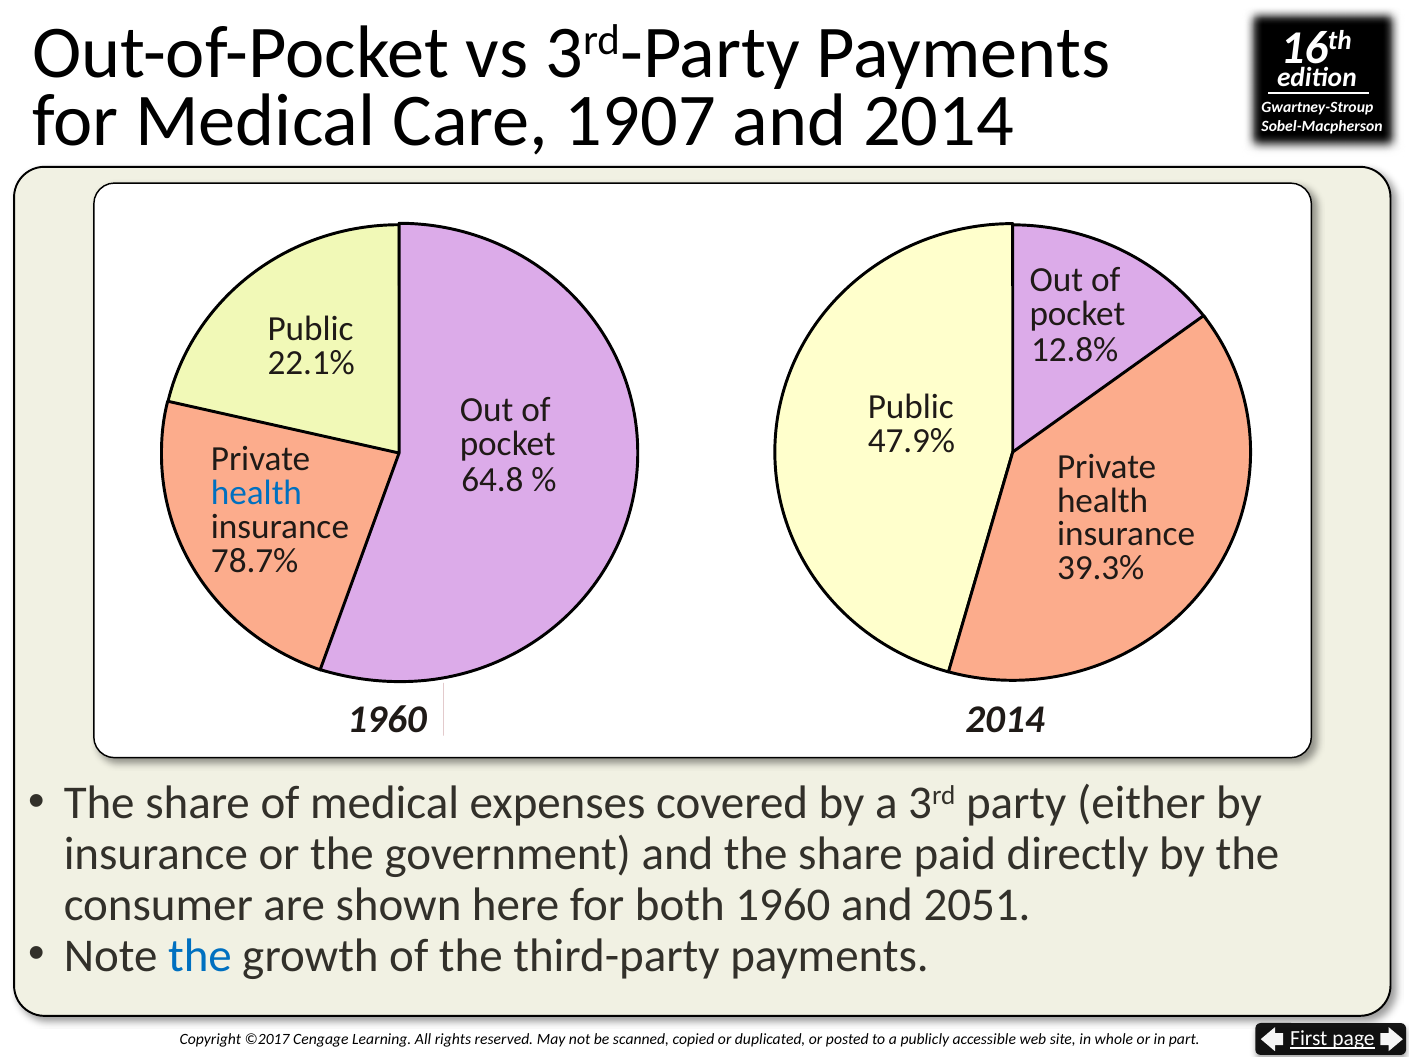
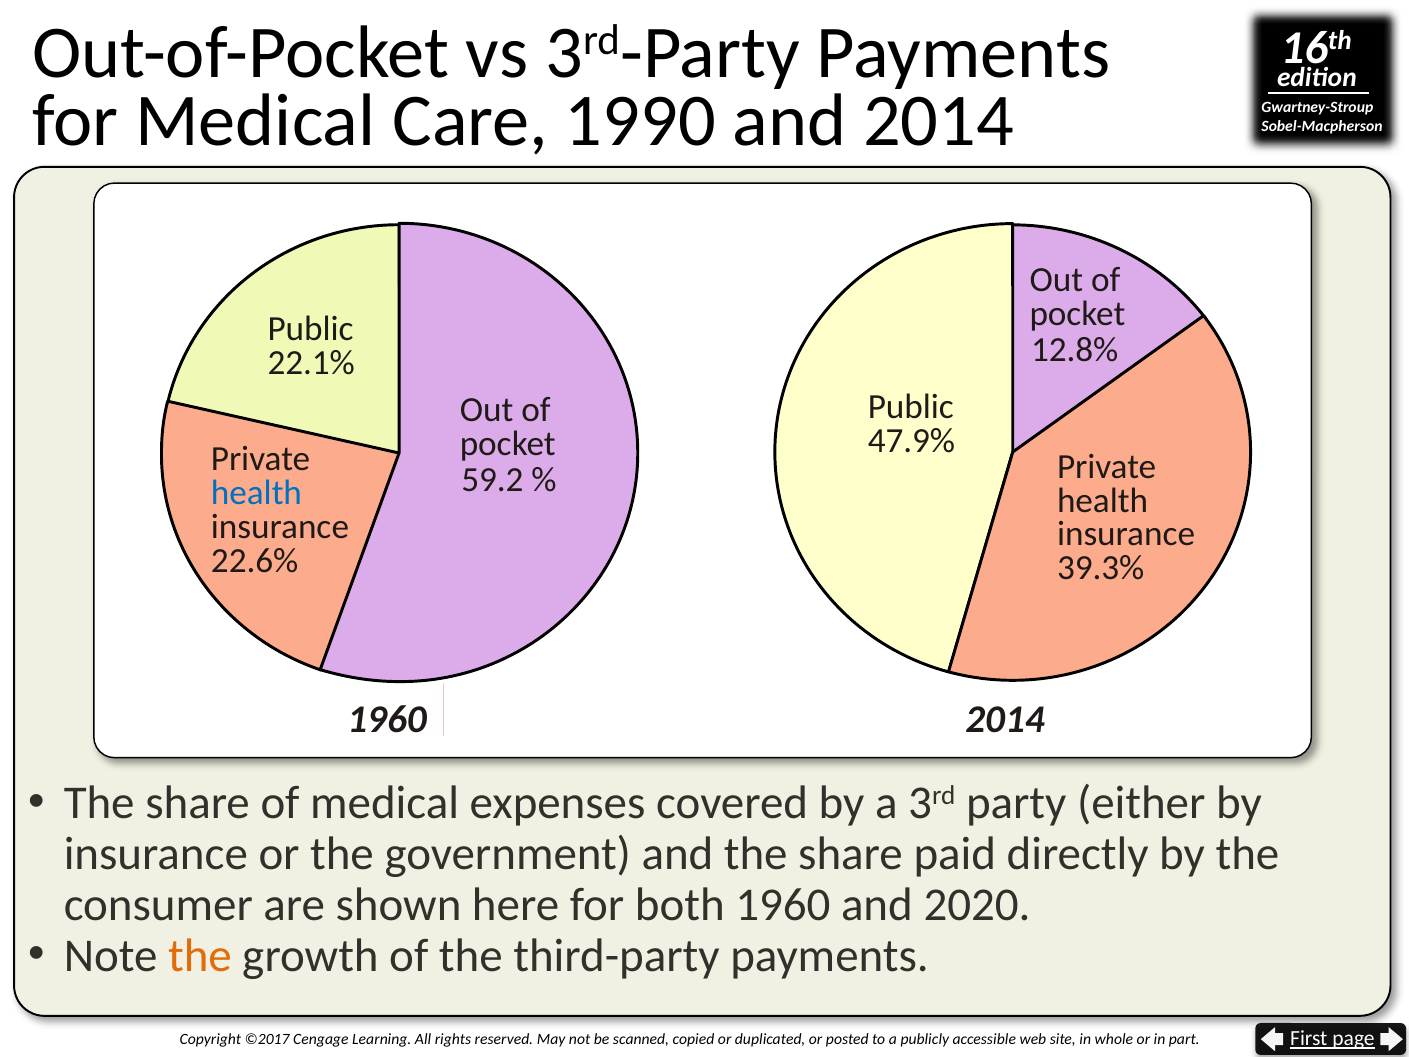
1907: 1907 -> 1990 (640, 121)
64.8: 64.8 -> 59.2 (492, 480)
78.7%: 78.7% -> 22.6% (255, 561)
2051: 2051 -> 2020 (977, 905)
the colour: blue -> orange (200, 956)
